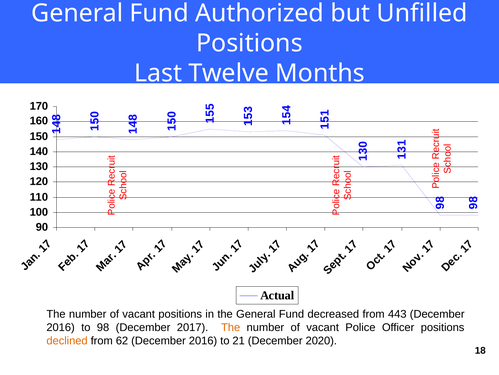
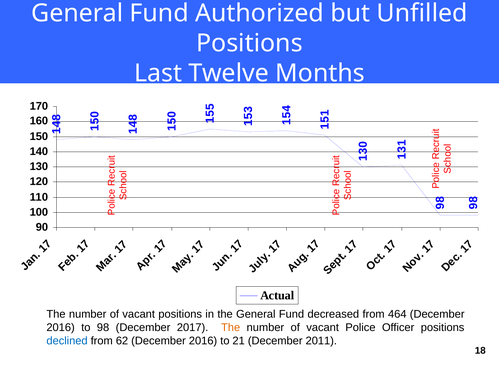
443: 443 -> 464 (397, 313)
declined colour: orange -> blue (67, 340)
2020: 2020 -> 2011 (321, 340)
